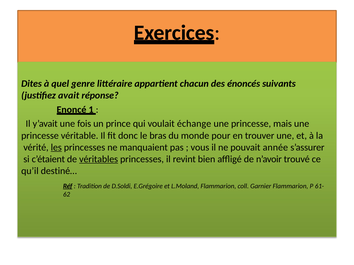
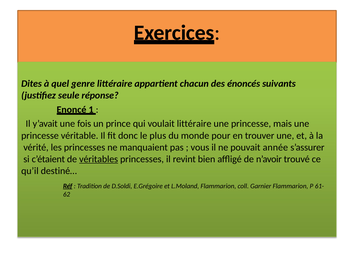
avait: avait -> seule (69, 96)
voulait échange: échange -> littéraire (194, 124)
bras: bras -> plus (158, 136)
les underline: present -> none (56, 148)
